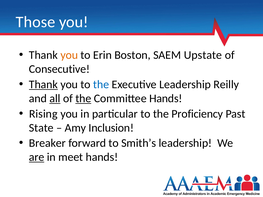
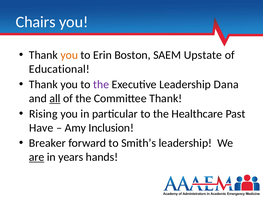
Those: Those -> Chairs (36, 22)
Consecutive: Consecutive -> Educational (59, 69)
Thank underline: present -> none (43, 85)
the colour: blue -> purple (101, 85)
Reilly: Reilly -> Dana (226, 85)
the underline: present -> none (83, 99)
Committee Hands: Hands -> Thank (166, 99)
Proficiency: Proficiency -> Healthcare (197, 114)
State: State -> Have (41, 128)
meet: meet -> years (71, 157)
